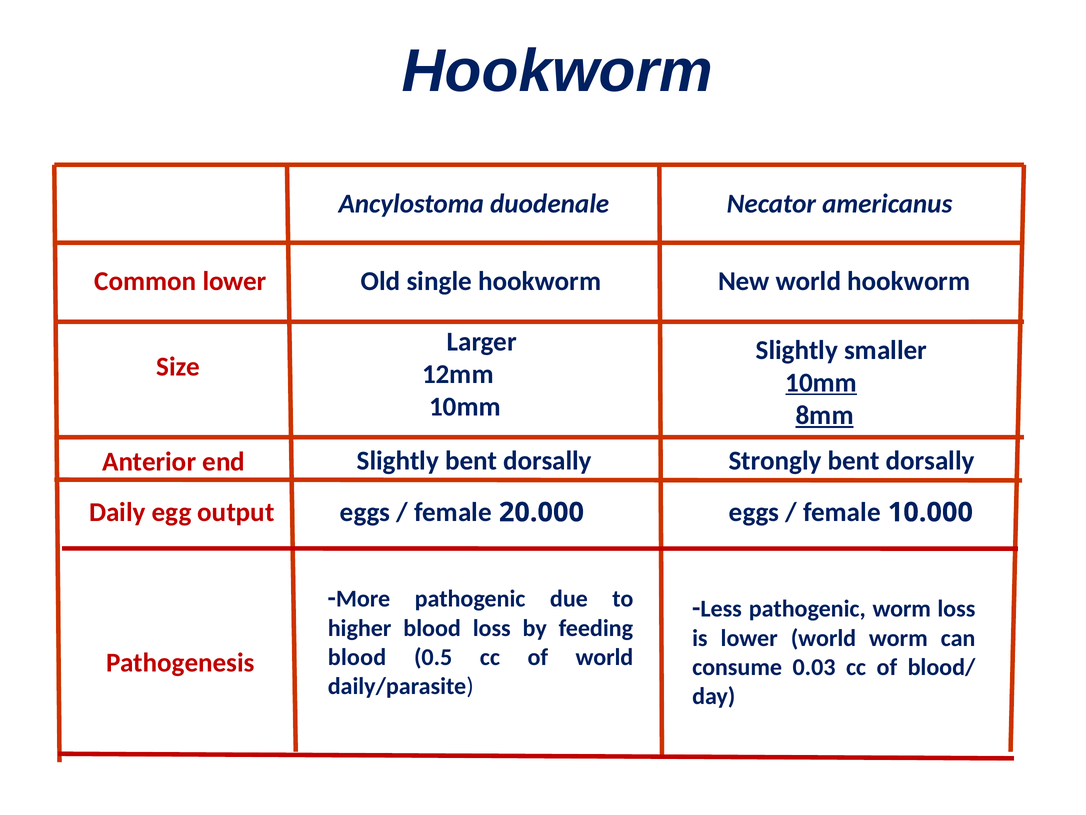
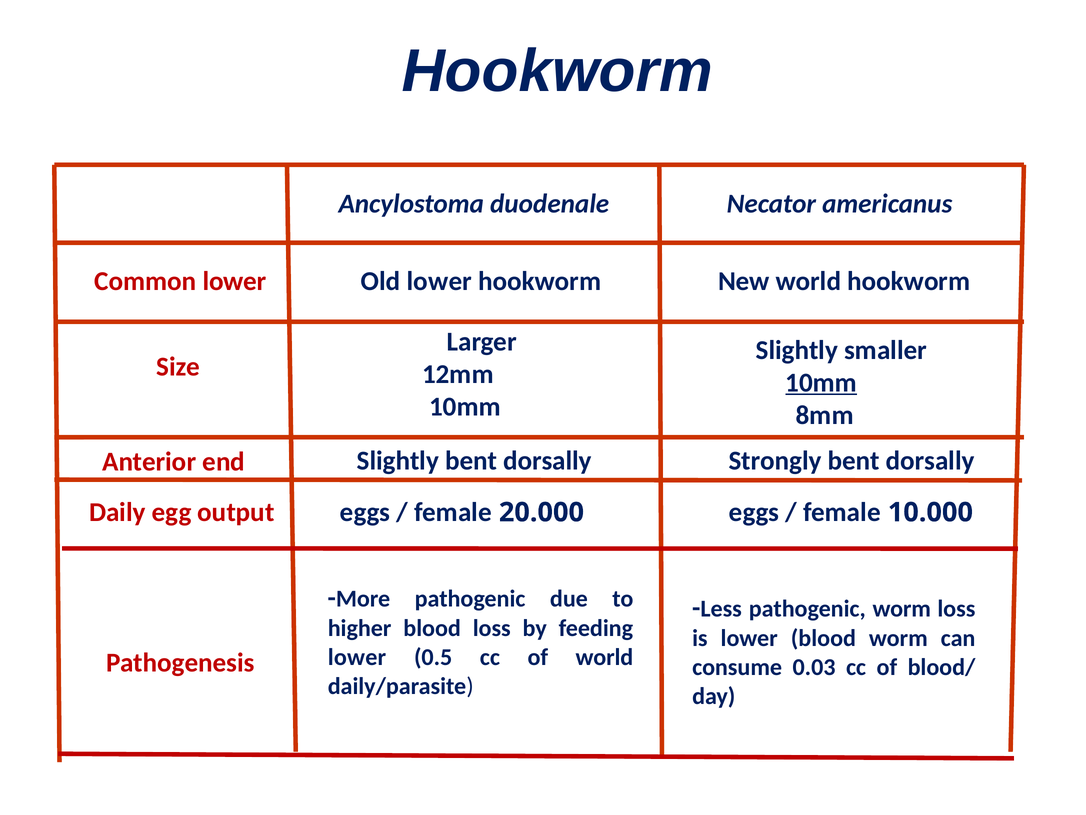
Old single: single -> lower (439, 281)
8mm underline: present -> none (825, 415)
lower world: world -> blood (823, 638)
blood: blood -> lower (357, 657)
